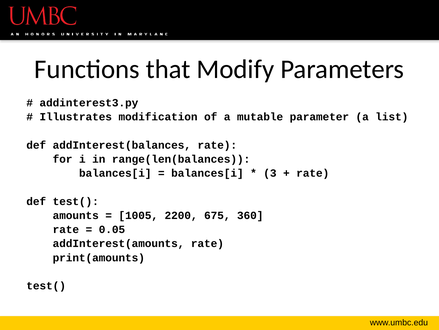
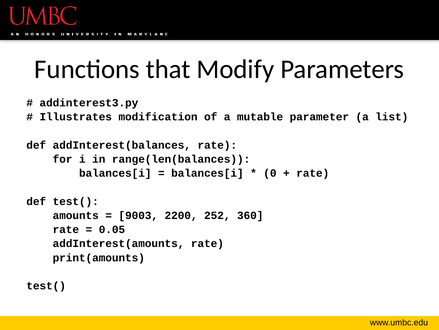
3: 3 -> 0 (270, 173)
1005: 1005 -> 9003 (138, 215)
675: 675 -> 252 (217, 215)
